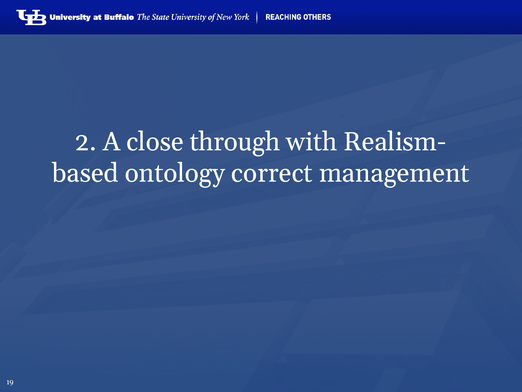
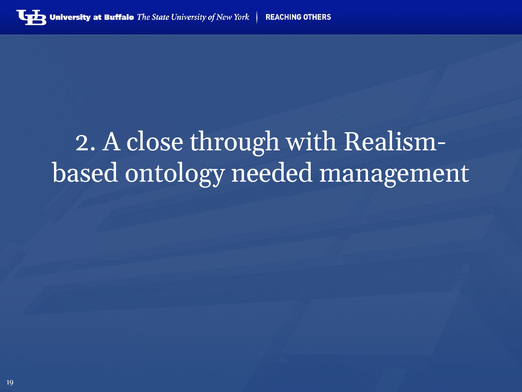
correct: correct -> needed (272, 173)
